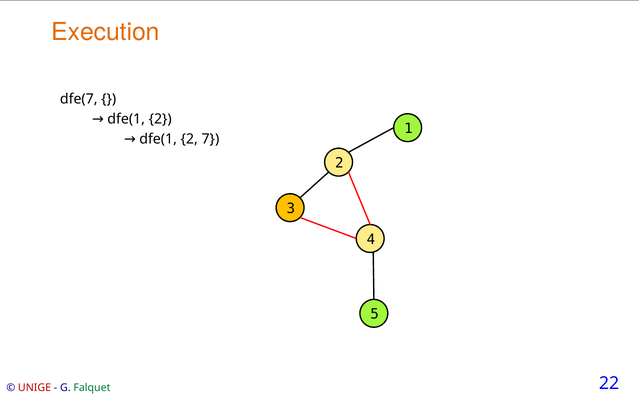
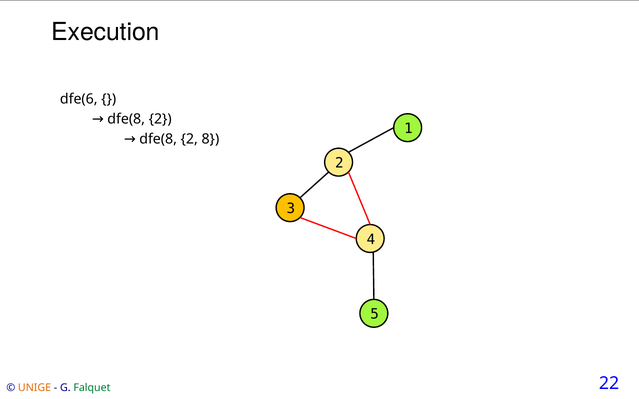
Execution colour: orange -> black (106, 32)
dfe(7: dfe(7 -> dfe(6 (79, 99)
dfe(1: dfe(1 -> dfe(8 (126, 119)
dfe(1: dfe(1 -> dfe(8 (158, 139)
7: 7 -> 8 (210, 139)
UNIGE colour: red -> orange (35, 388)
